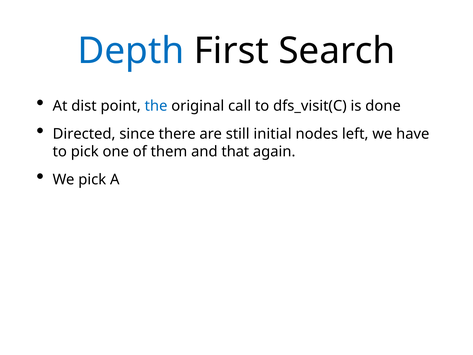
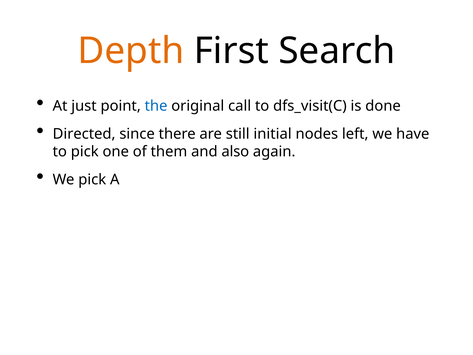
Depth colour: blue -> orange (131, 51)
dist: dist -> just (84, 106)
that: that -> also (235, 152)
